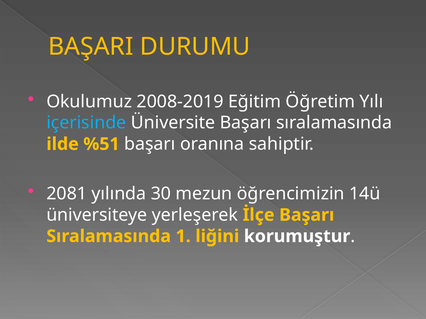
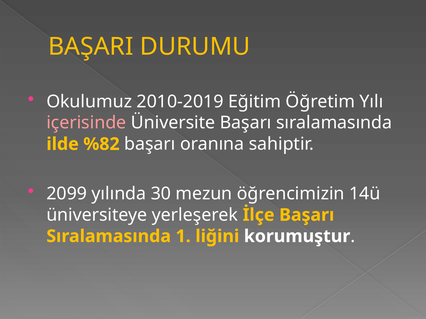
2008-2019: 2008-2019 -> 2010-2019 (180, 102)
içerisinde colour: light blue -> pink (86, 123)
%51: %51 -> %82 (101, 144)
2081: 2081 -> 2099 (67, 194)
